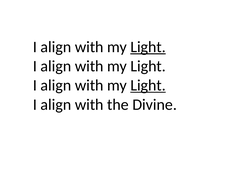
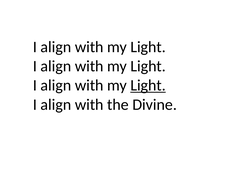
Light underline: present -> none (148, 47)
